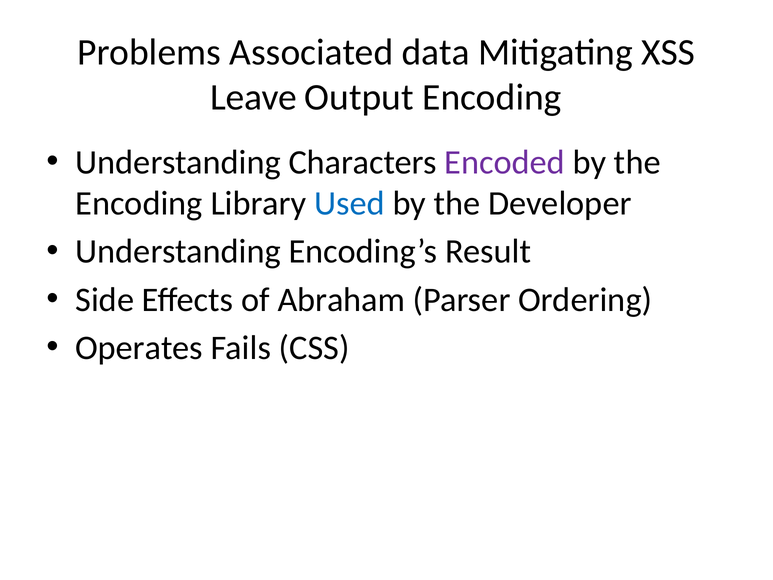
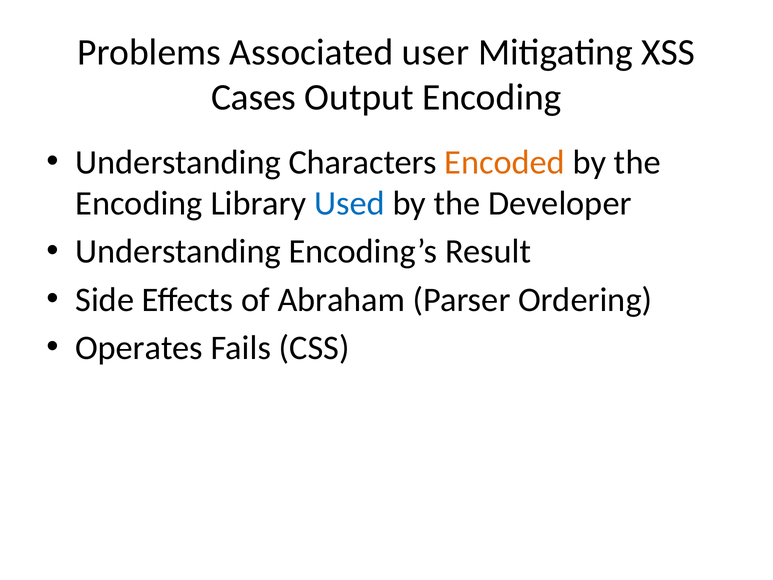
data: data -> user (435, 52)
Leave: Leave -> Cases (254, 97)
Encoded colour: purple -> orange (505, 162)
